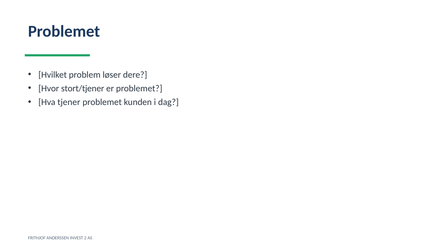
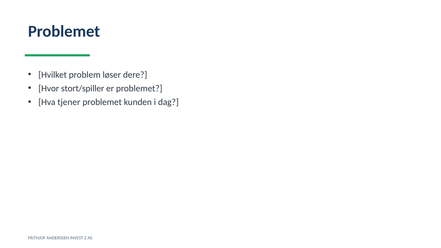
stort/tjener: stort/tjener -> stort/spiller (83, 88)
